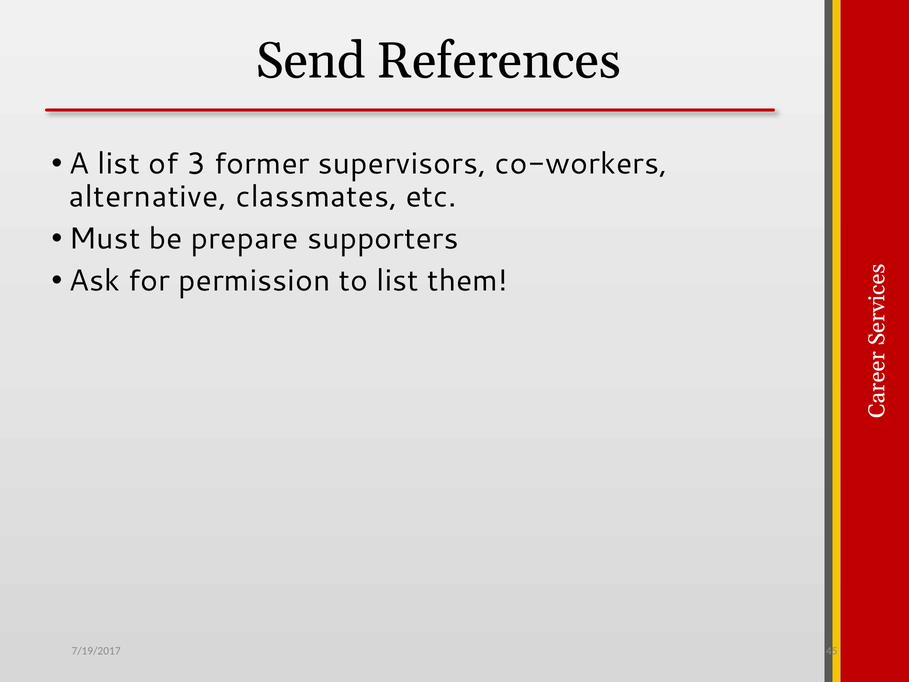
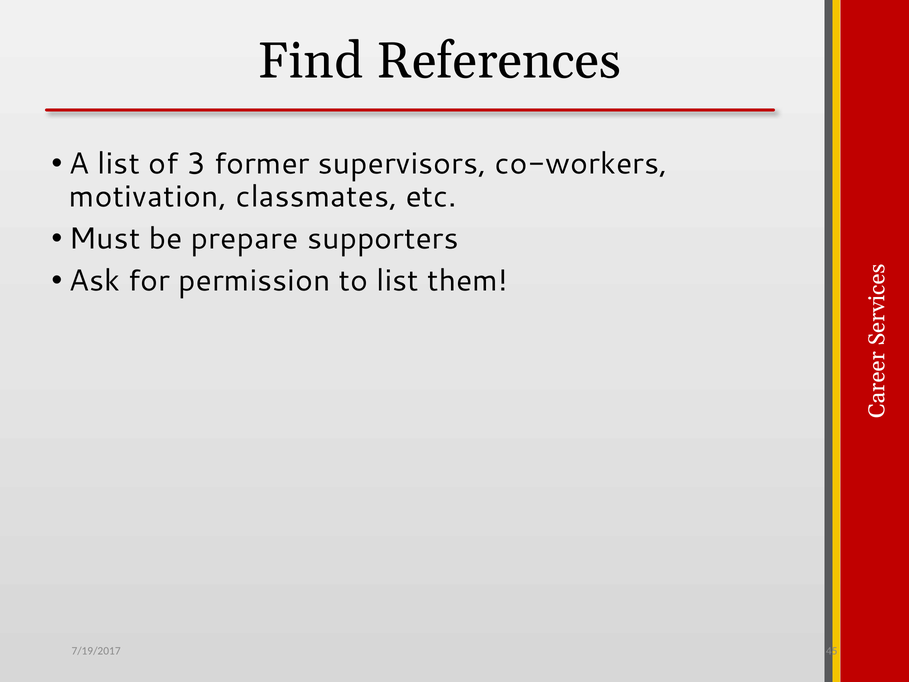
Send: Send -> Find (310, 61)
alternative: alternative -> motivation (148, 196)
